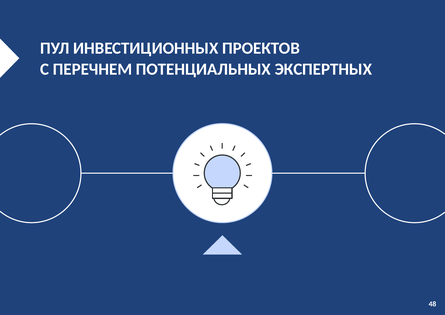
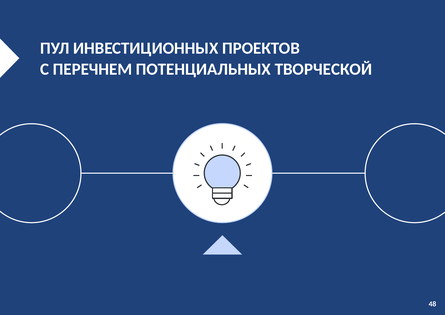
ЭКСПЕРТНЫХ: ЭКСПЕРТНЫХ -> ТВОРЧЕСКОЙ (323, 69)
